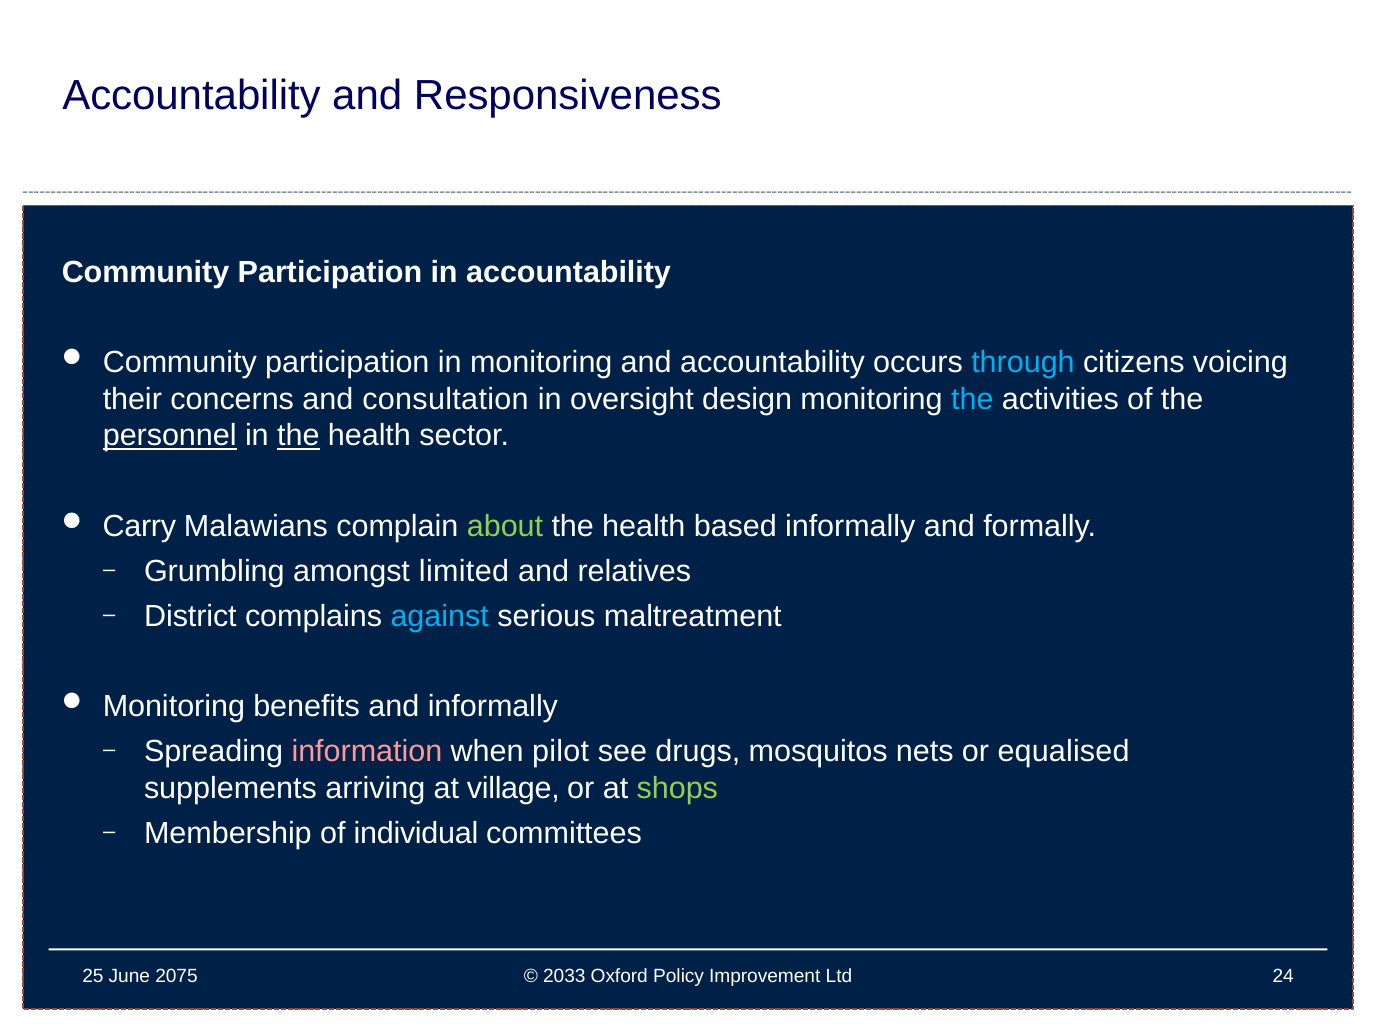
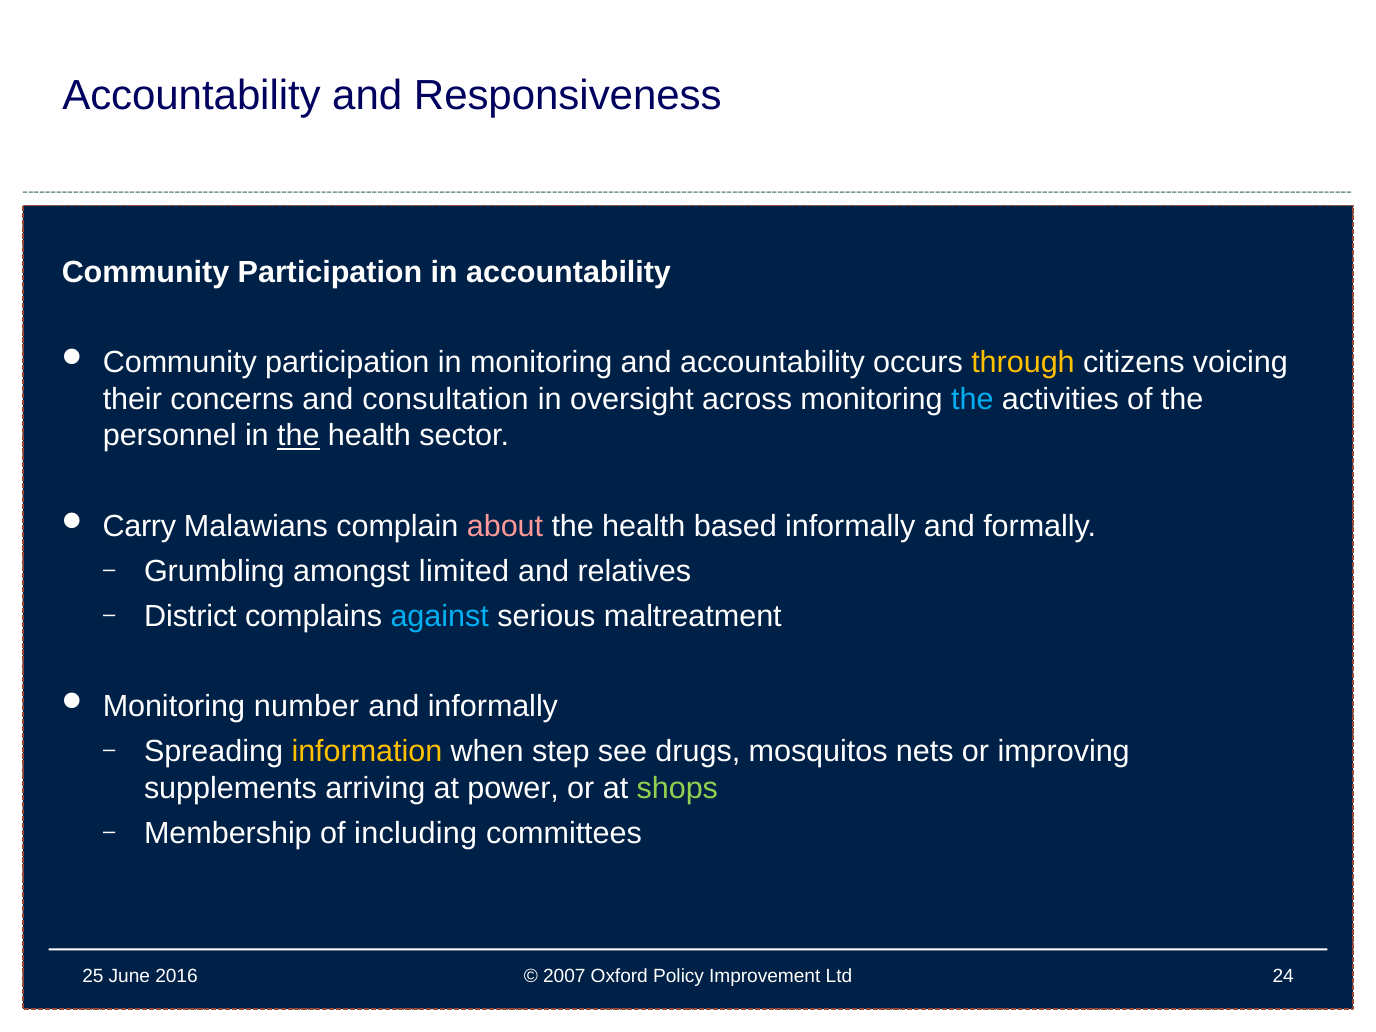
through colour: light blue -> yellow (1023, 362)
design: design -> across (747, 399)
personnel underline: present -> none (170, 436)
about colour: light green -> pink (505, 526)
benefits: benefits -> number (306, 706)
information colour: pink -> yellow (367, 751)
pilot: pilot -> step (561, 751)
equalised: equalised -> improving (1064, 751)
village: village -> power (513, 788)
individual: individual -> including (416, 833)
2075: 2075 -> 2016 (176, 976)
2033: 2033 -> 2007 (564, 976)
